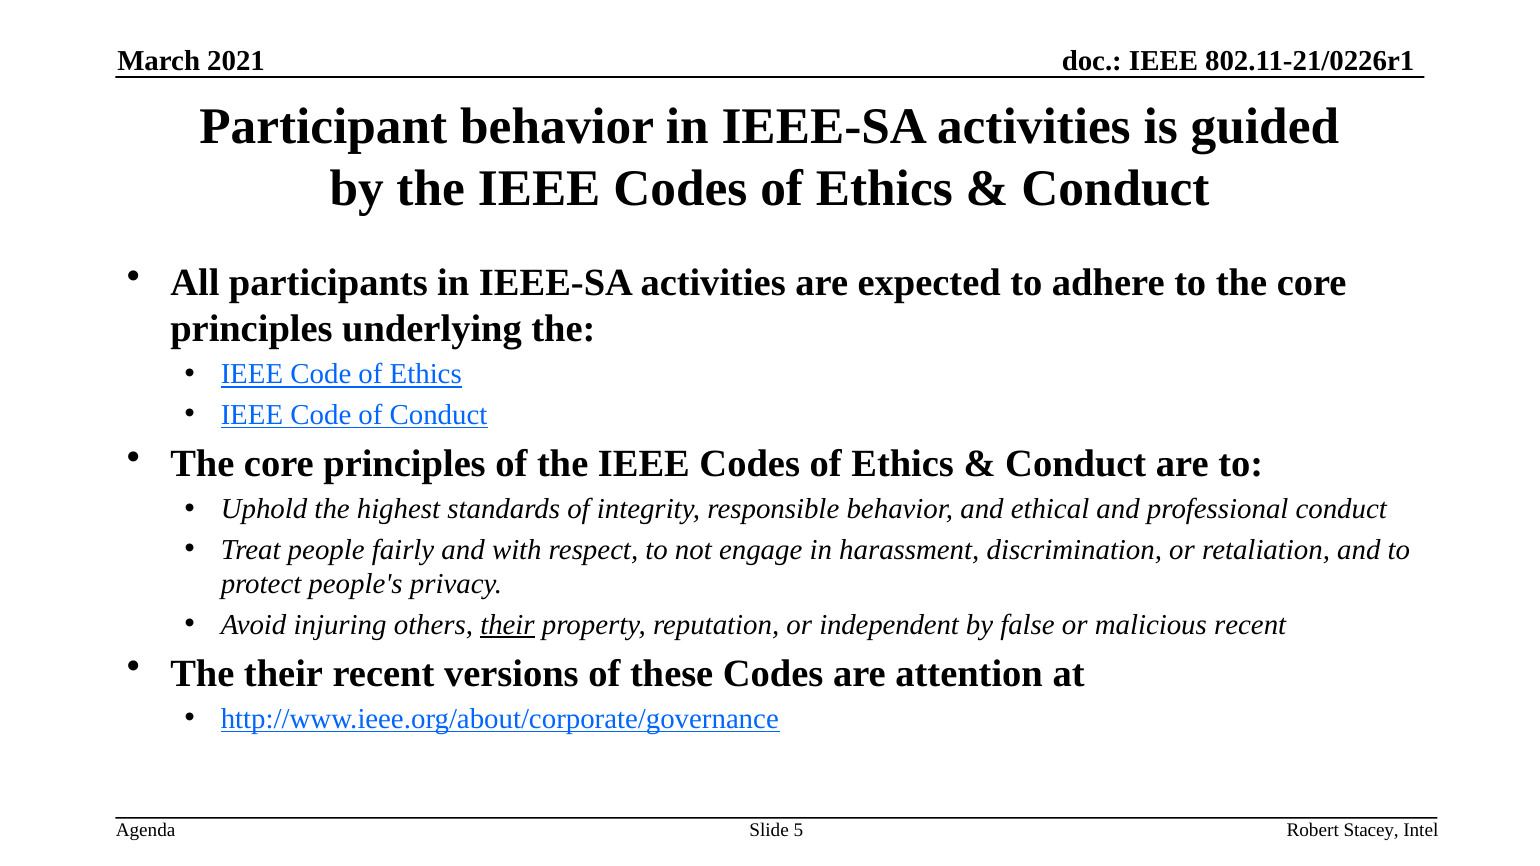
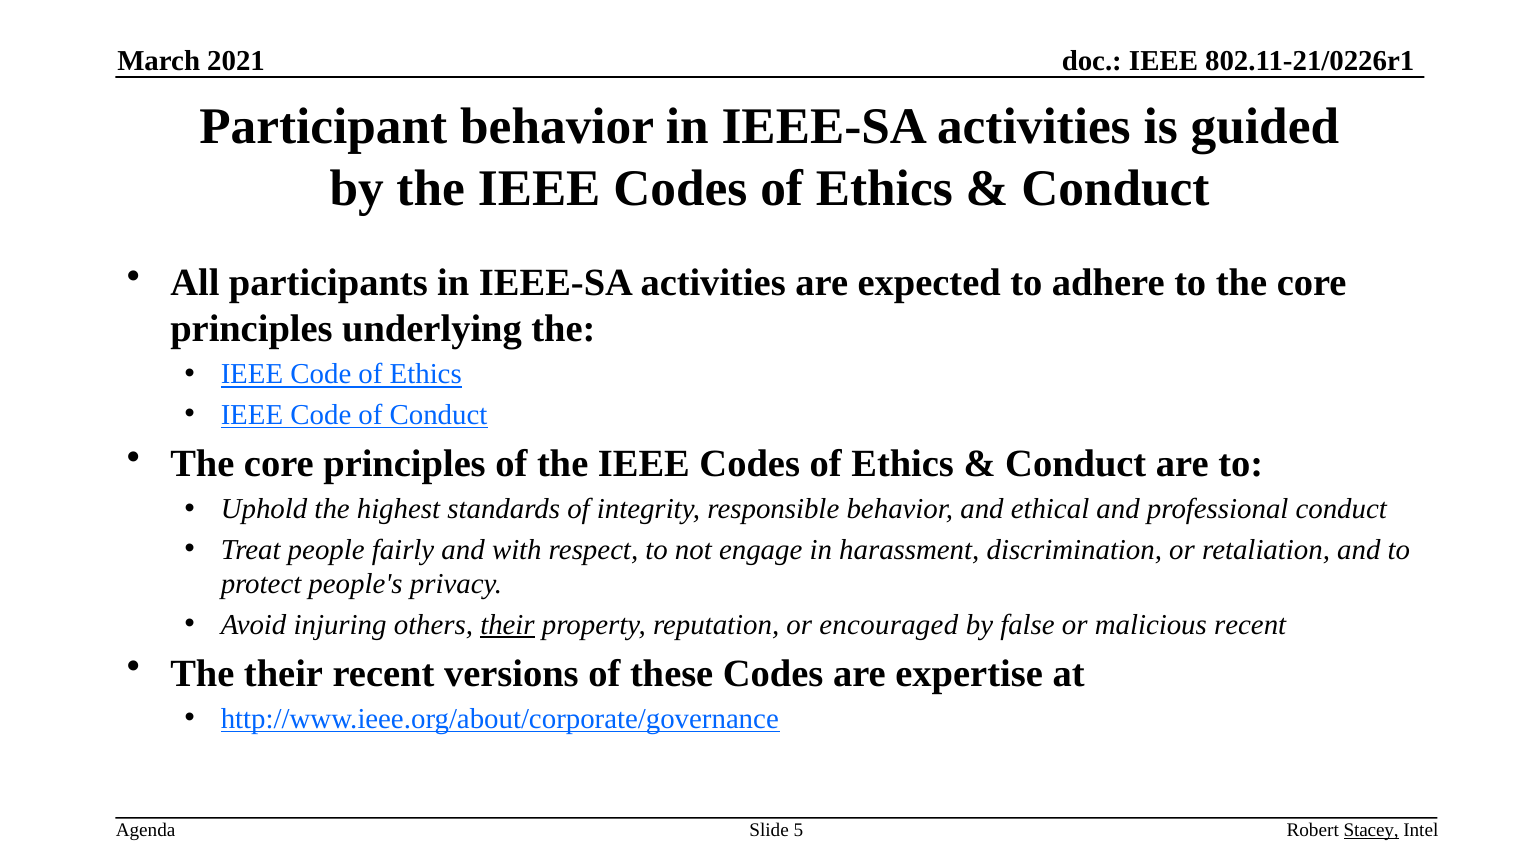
independent: independent -> encouraged (889, 625)
attention: attention -> expertise (969, 674)
Stacey underline: none -> present (1371, 831)
